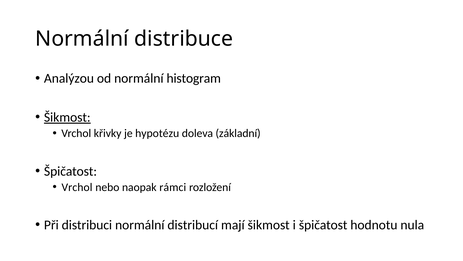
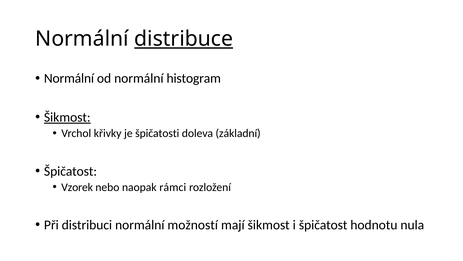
distribuce underline: none -> present (184, 39)
Analýzou: Analýzou -> Normální (69, 78)
hypotézu: hypotézu -> špičatosti (157, 133)
Vrchol: Vrchol -> Vzorek (77, 187)
distribucí: distribucí -> možností (193, 225)
